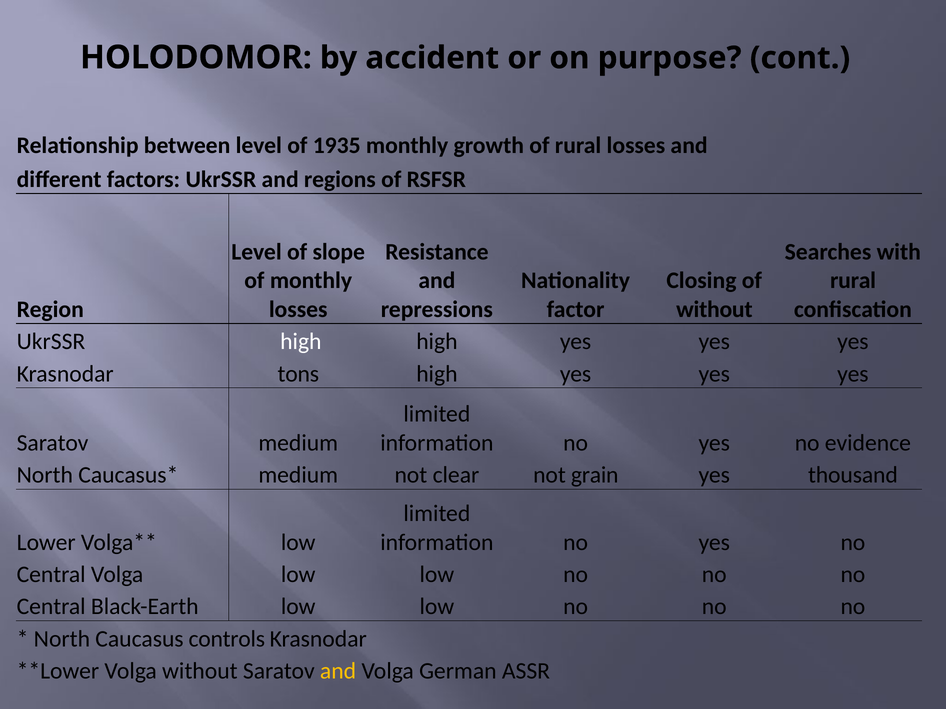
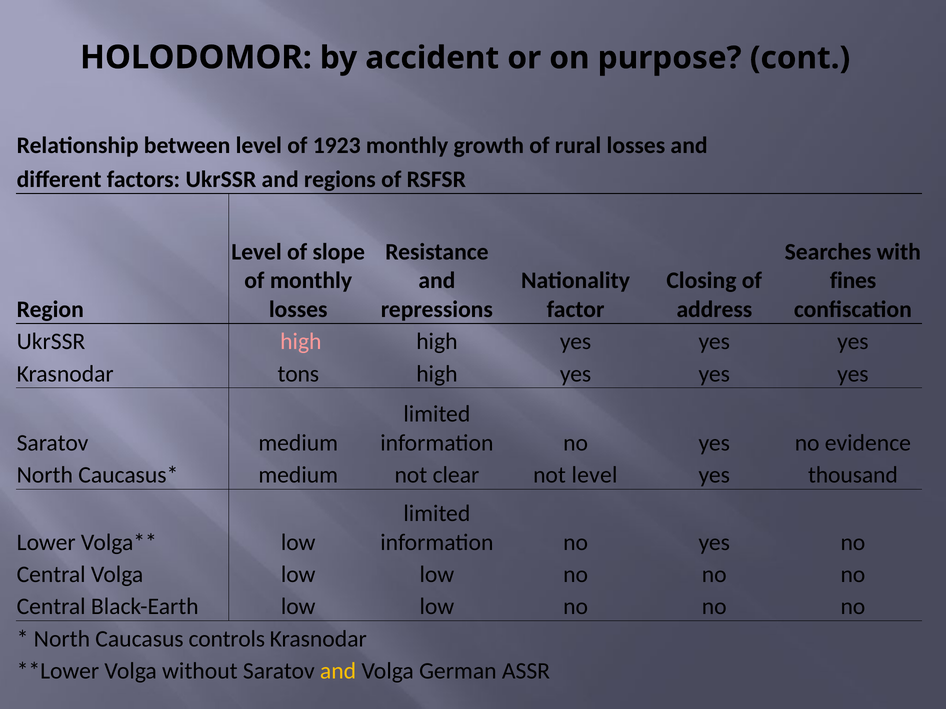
1935: 1935 -> 1923 (337, 146)
rural: rural -> fines (853, 281)
without: without -> address (714, 310)
high colour: white -> pink (301, 342)
not grain: grain -> level (595, 475)
